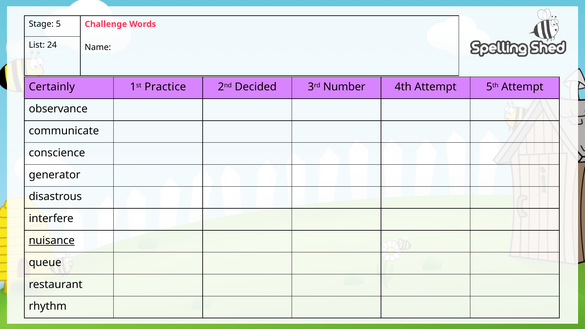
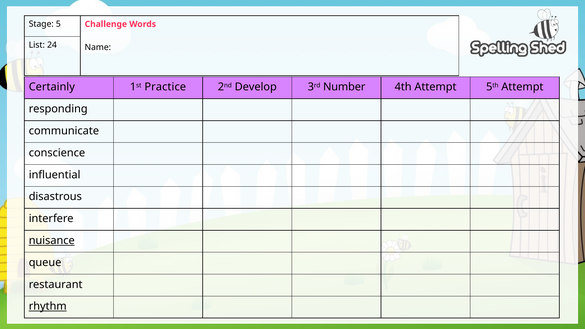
Decided: Decided -> Develop (256, 87)
observance: observance -> responding (58, 109)
generator: generator -> influential (55, 175)
rhythm underline: none -> present (48, 306)
